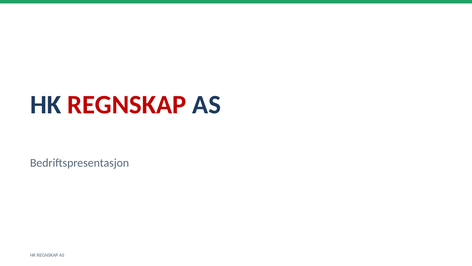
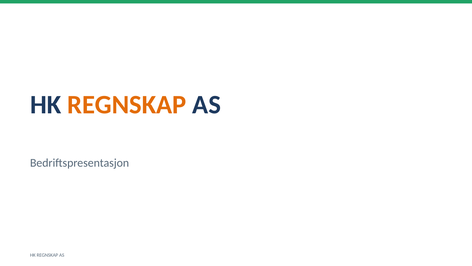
REGNSKAP colour: red -> orange (127, 105)
